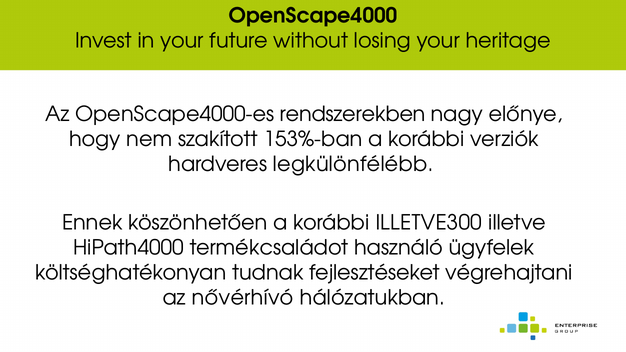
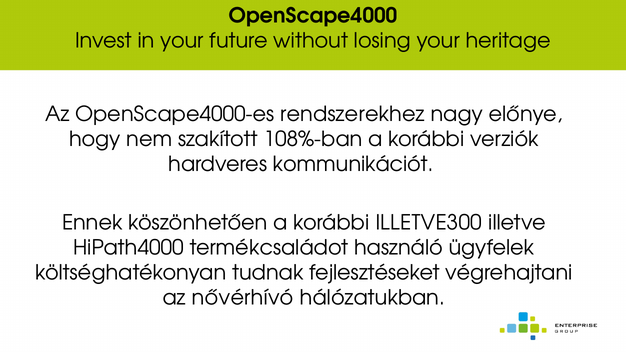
rendszerekben: rendszerekben -> rendszerekhez (353, 114)
153%-ban: 153%-ban -> 108%-ban (313, 139)
legkülönfélébb: legkülönfélébb -> kommunikációt (353, 164)
